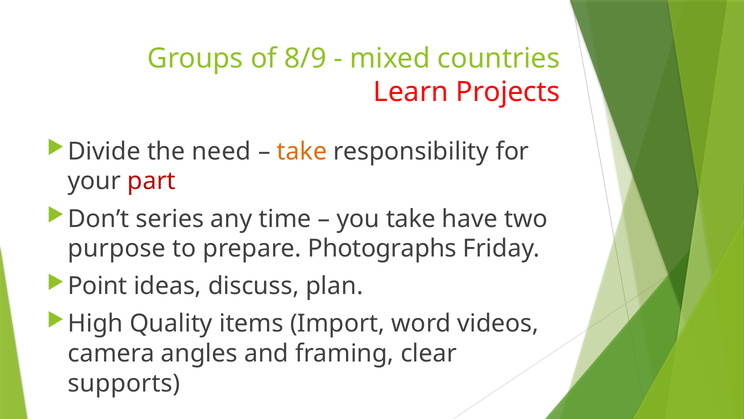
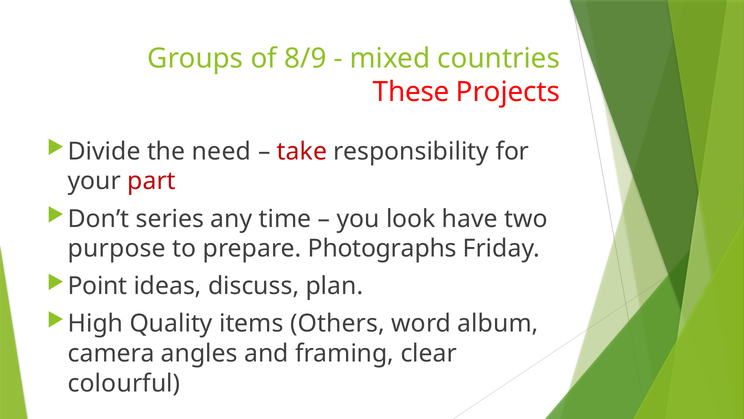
Learn: Learn -> These (411, 92)
take colour: orange -> red (302, 151)
you take: take -> look (411, 219)
Import: Import -> Others (337, 323)
videos: videos -> album (498, 323)
supports: supports -> colourful (124, 383)
